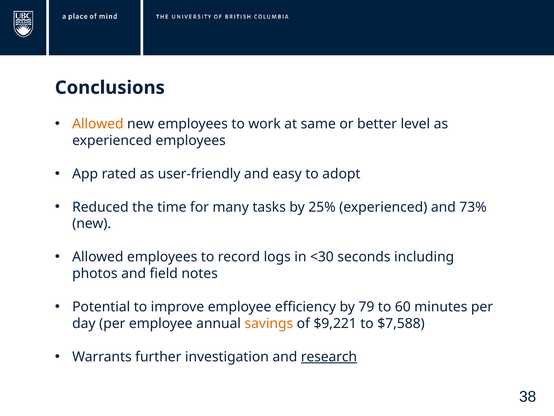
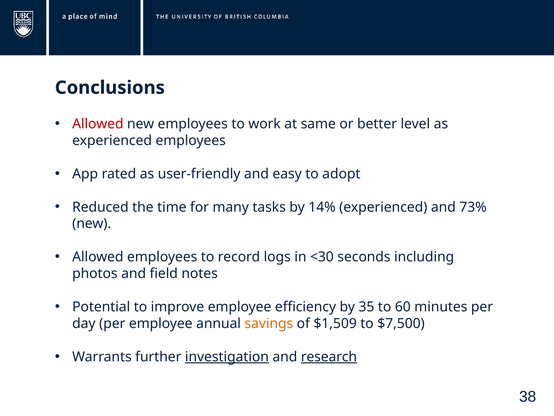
Allowed colour: orange -> red (98, 124)
25%: 25% -> 14% (322, 207)
79: 79 -> 35 (366, 307)
$9,221: $9,221 -> $1,509 (335, 323)
$7,588: $7,588 -> $7,500 (401, 323)
investigation underline: none -> present (227, 356)
